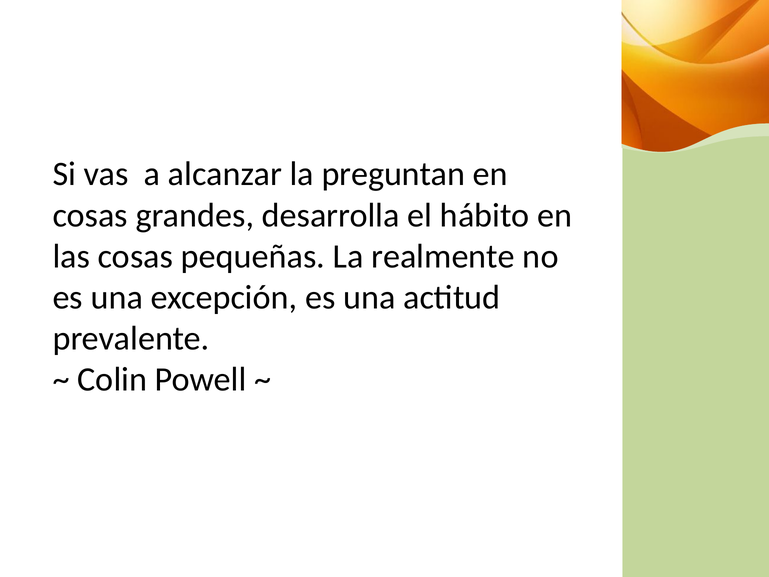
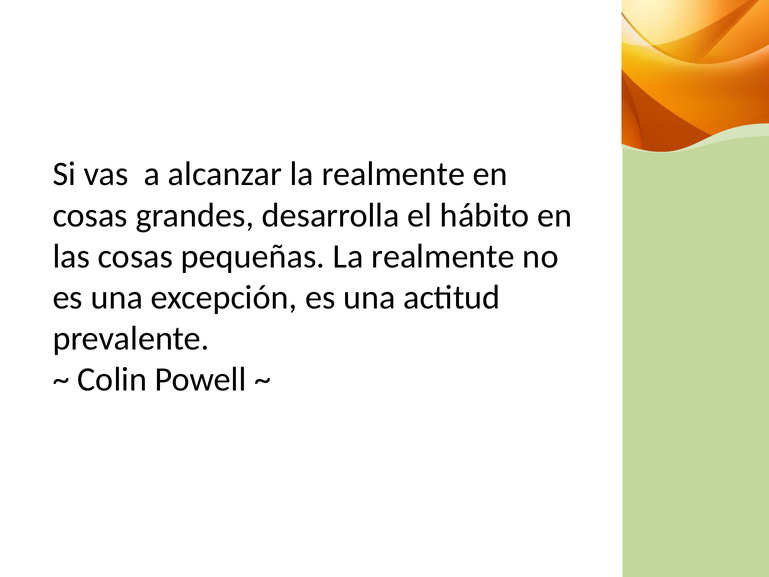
alcanzar la preguntan: preguntan -> realmente (393, 174)
